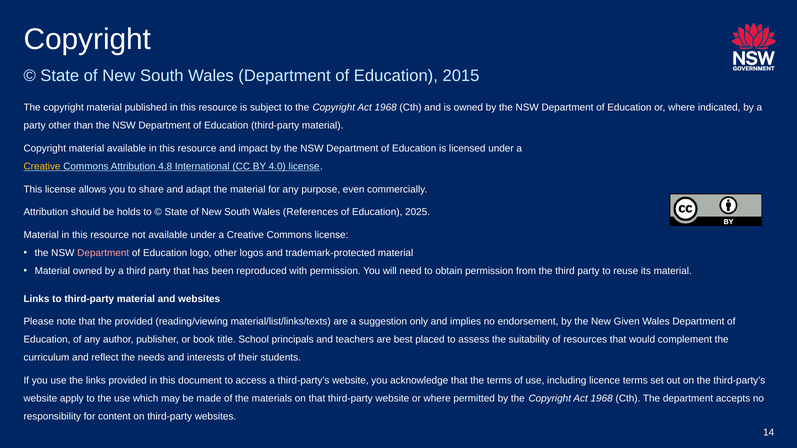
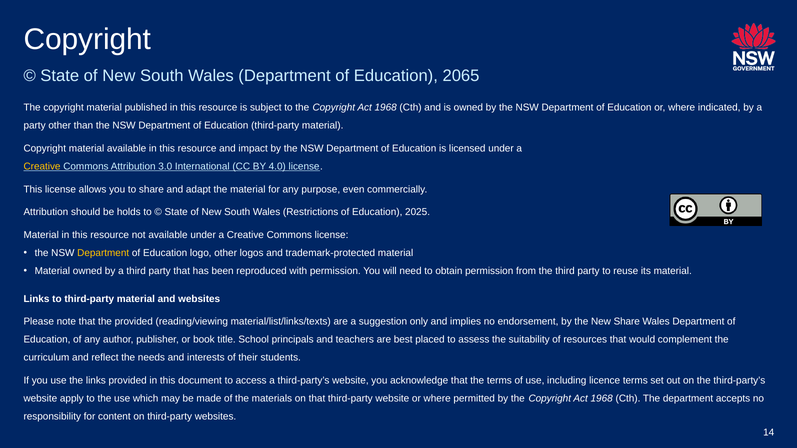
2015: 2015 -> 2065 (461, 76)
4.8: 4.8 -> 3.0 (165, 166)
References: References -> Restrictions (311, 212)
Department colour: pink -> yellow (103, 253)
New Given: Given -> Share (627, 322)
